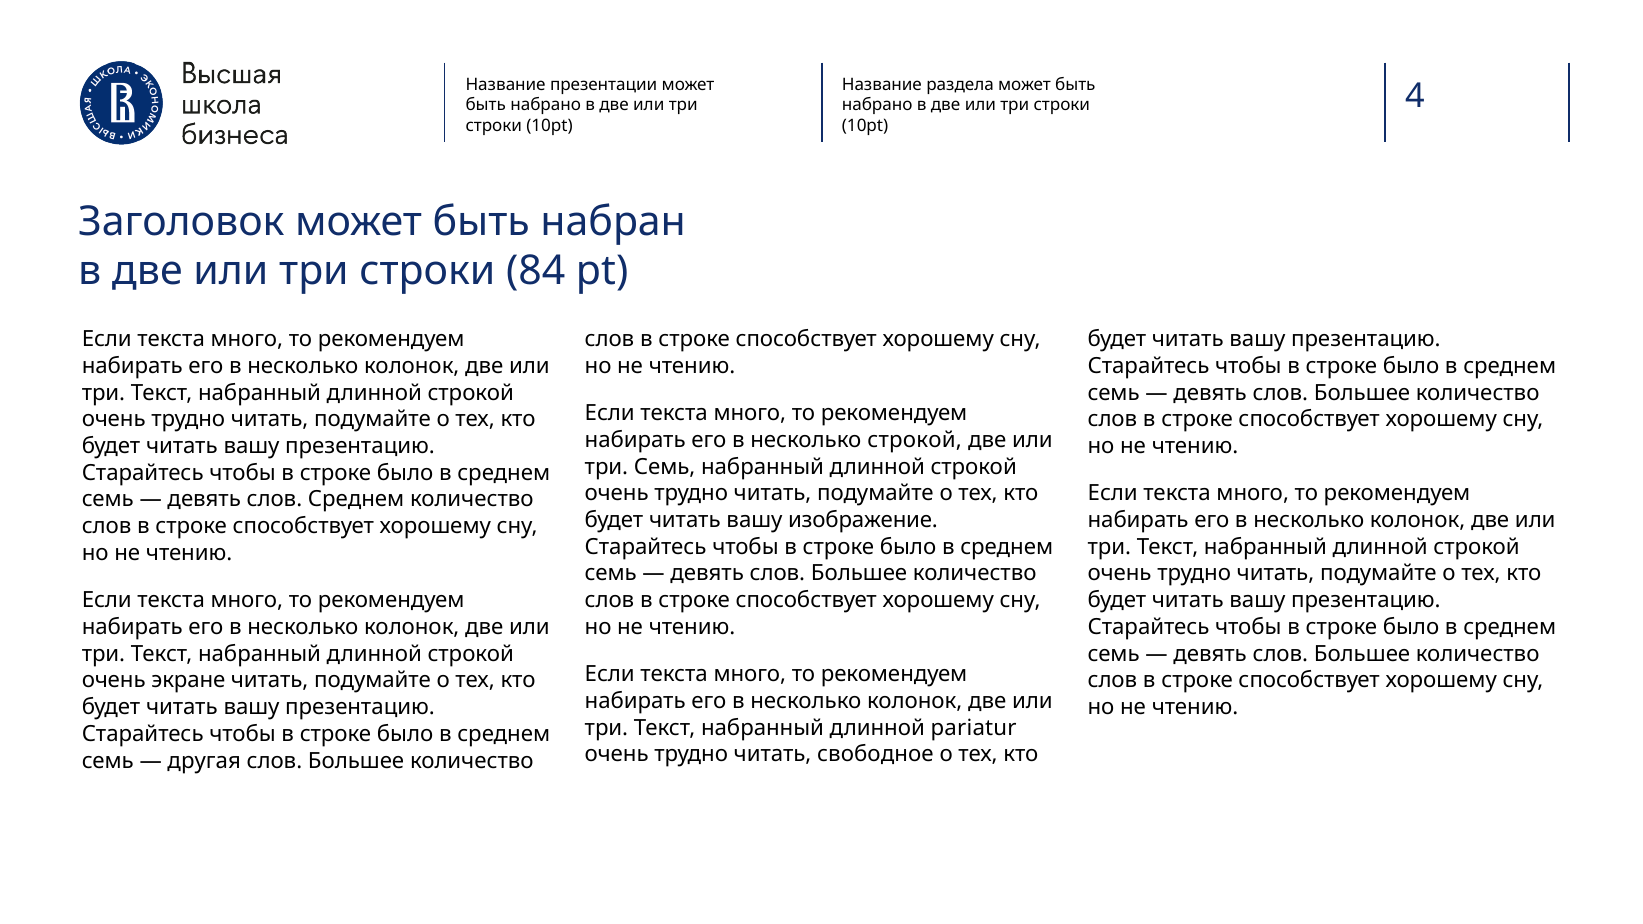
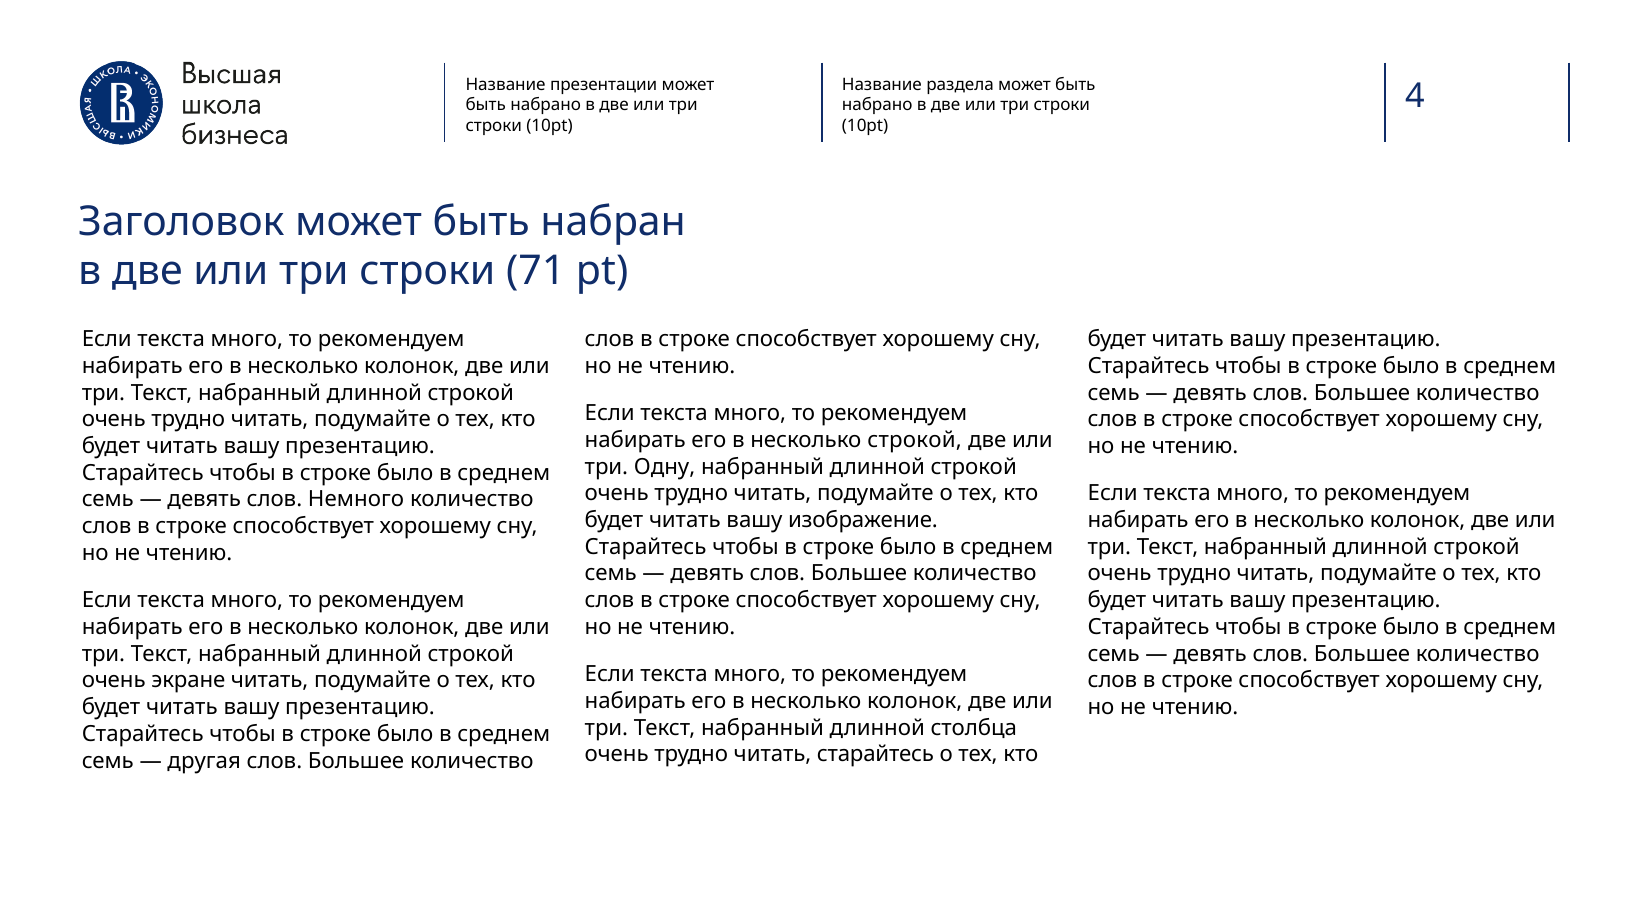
84: 84 -> 71 (536, 271)
три Семь: Семь -> Одну (665, 467)
слов Среднем: Среднем -> Немного (356, 500)
pariatur: pariatur -> столбца (974, 728)
читать свободное: свободное -> старайтесь (876, 755)
